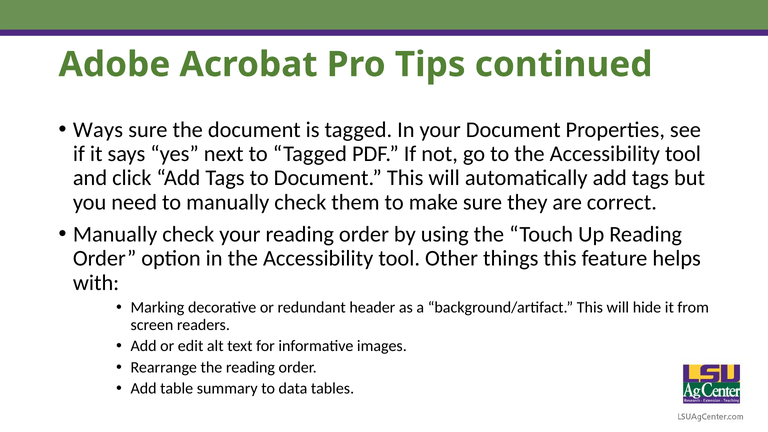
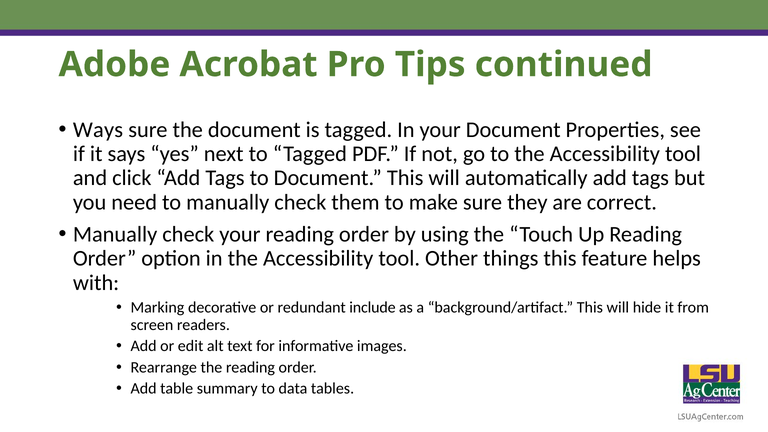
header: header -> include (372, 307)
